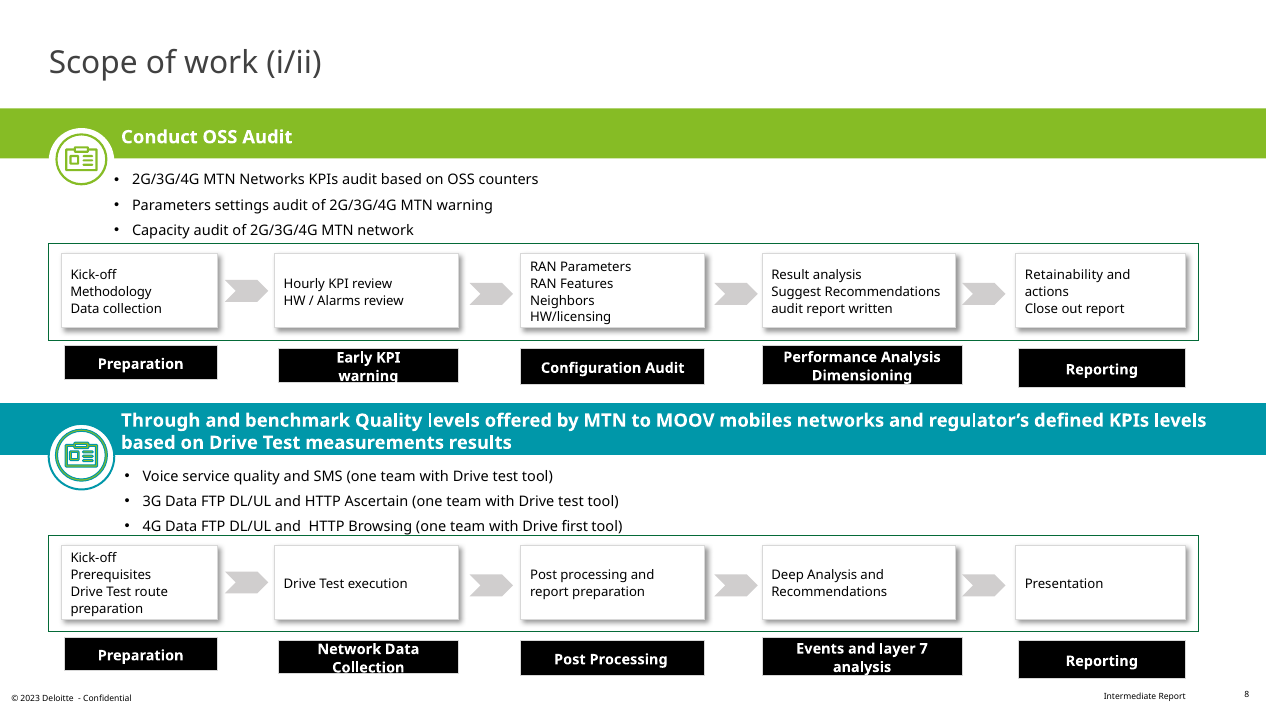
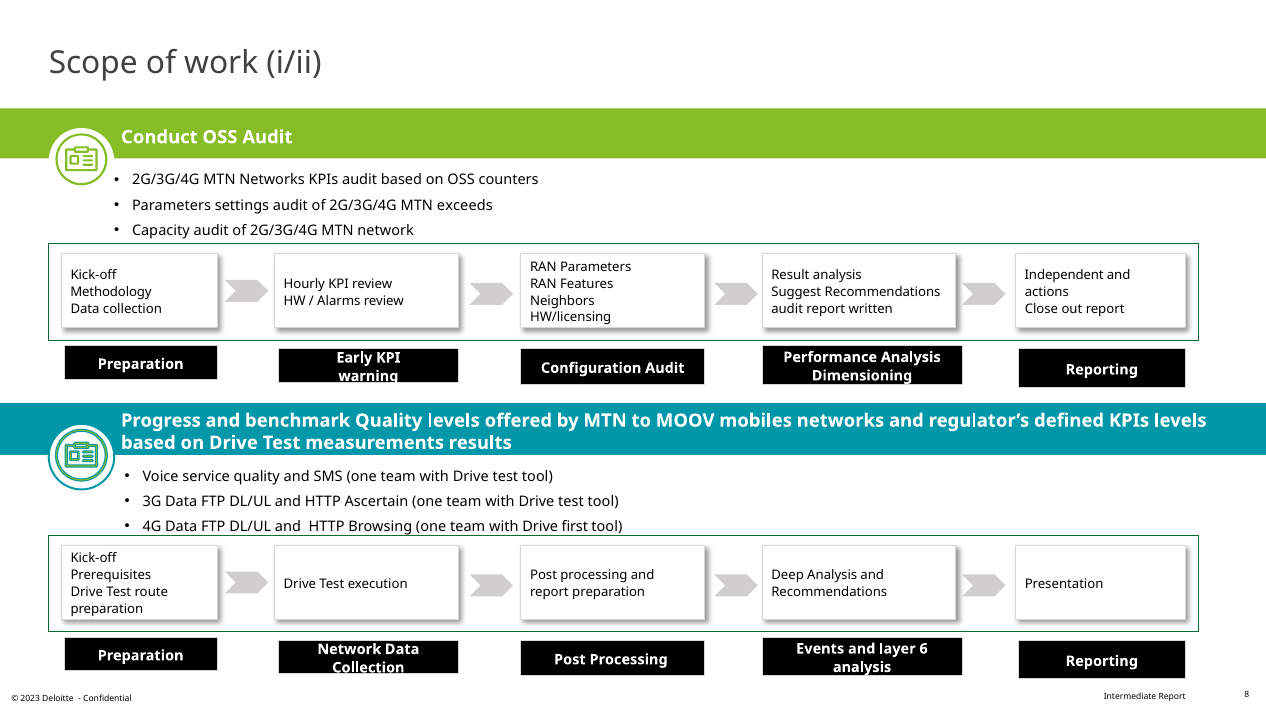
MTN warning: warning -> exceeds (465, 205)
Retainability: Retainability -> Independent (1064, 276)
Through: Through -> Progress (161, 421)
7: 7 -> 6 (924, 649)
